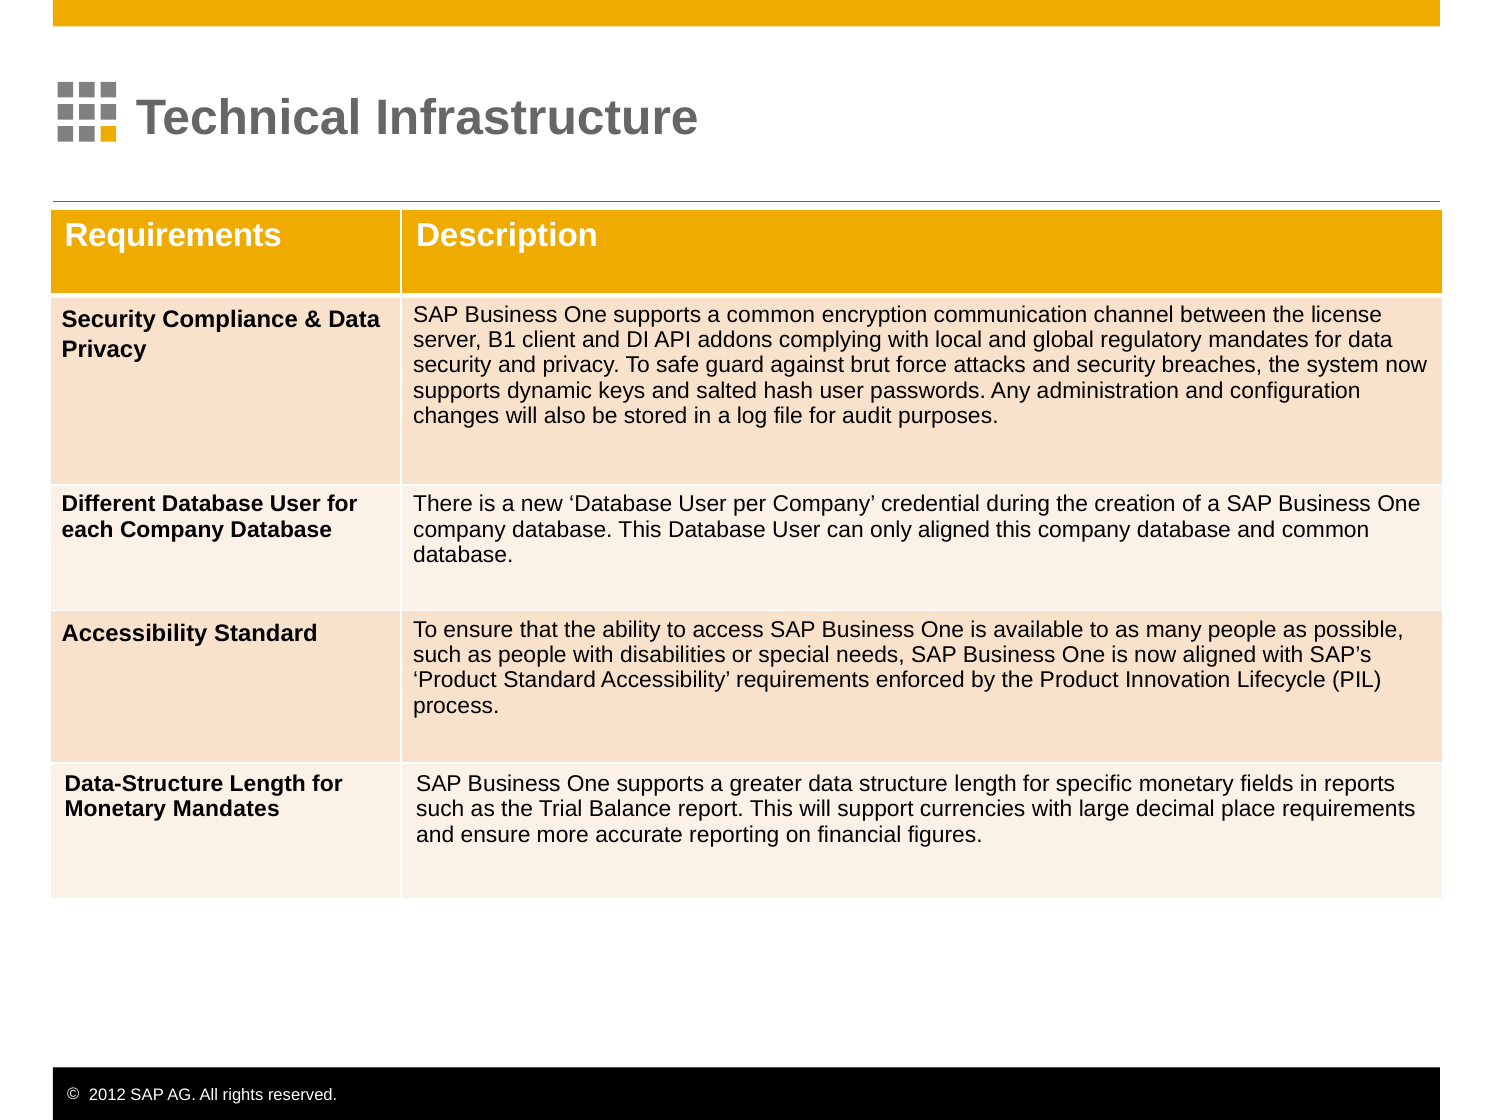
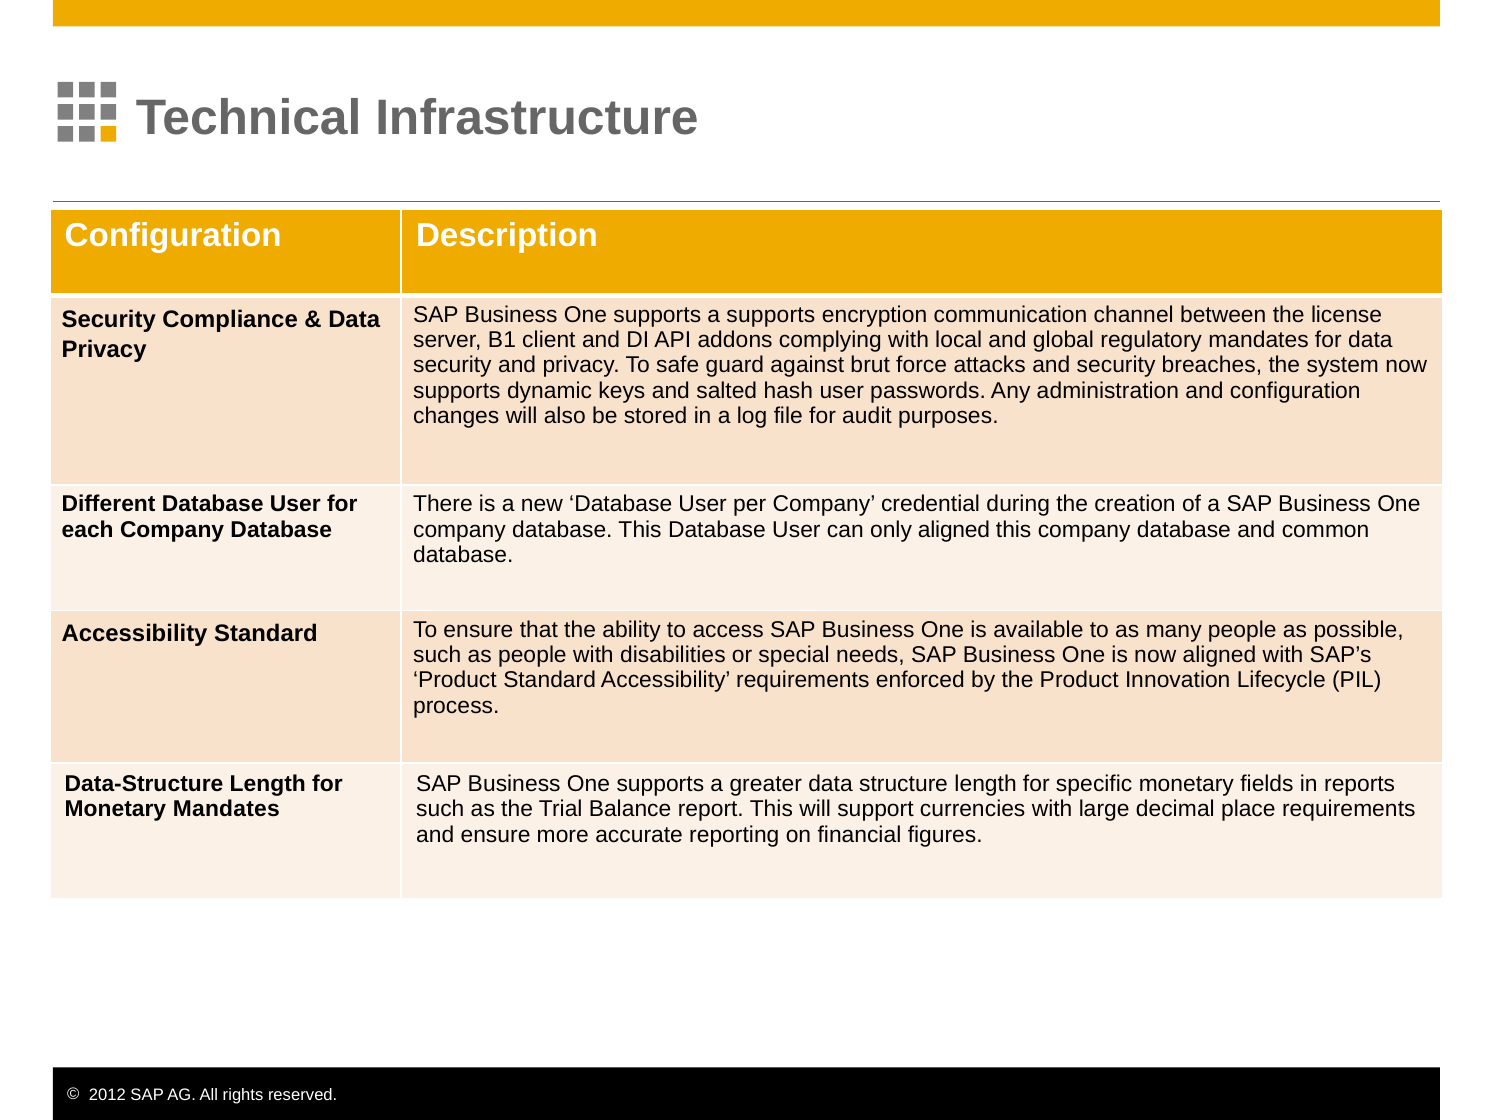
Requirements: Requirements -> Configuration (173, 235)
a common: common -> supports (771, 314)
